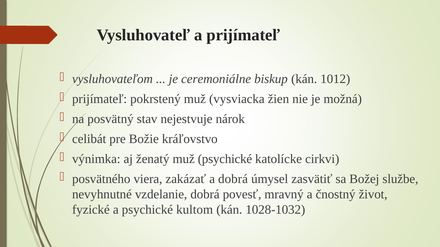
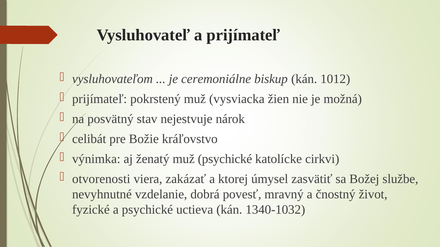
posvätného: posvätného -> otvorenosti (101, 179)
a dobrá: dobrá -> ktorej (233, 179)
kultom: kultom -> uctieva (195, 210)
1028-1032: 1028-1032 -> 1340-1032 (275, 210)
